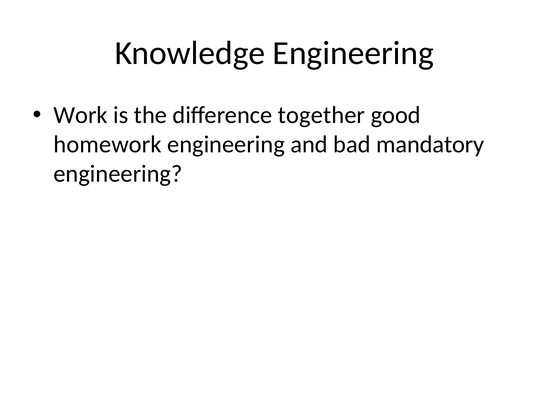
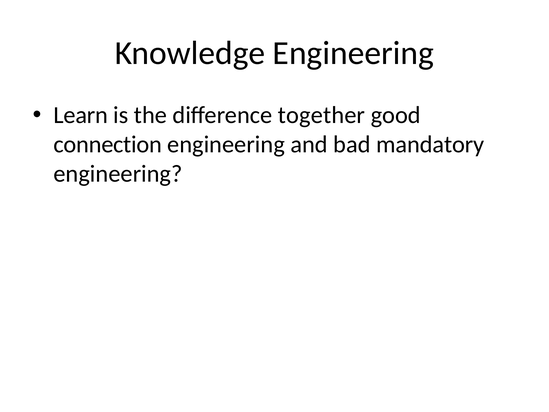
Work: Work -> Learn (81, 115)
homework: homework -> connection (108, 144)
